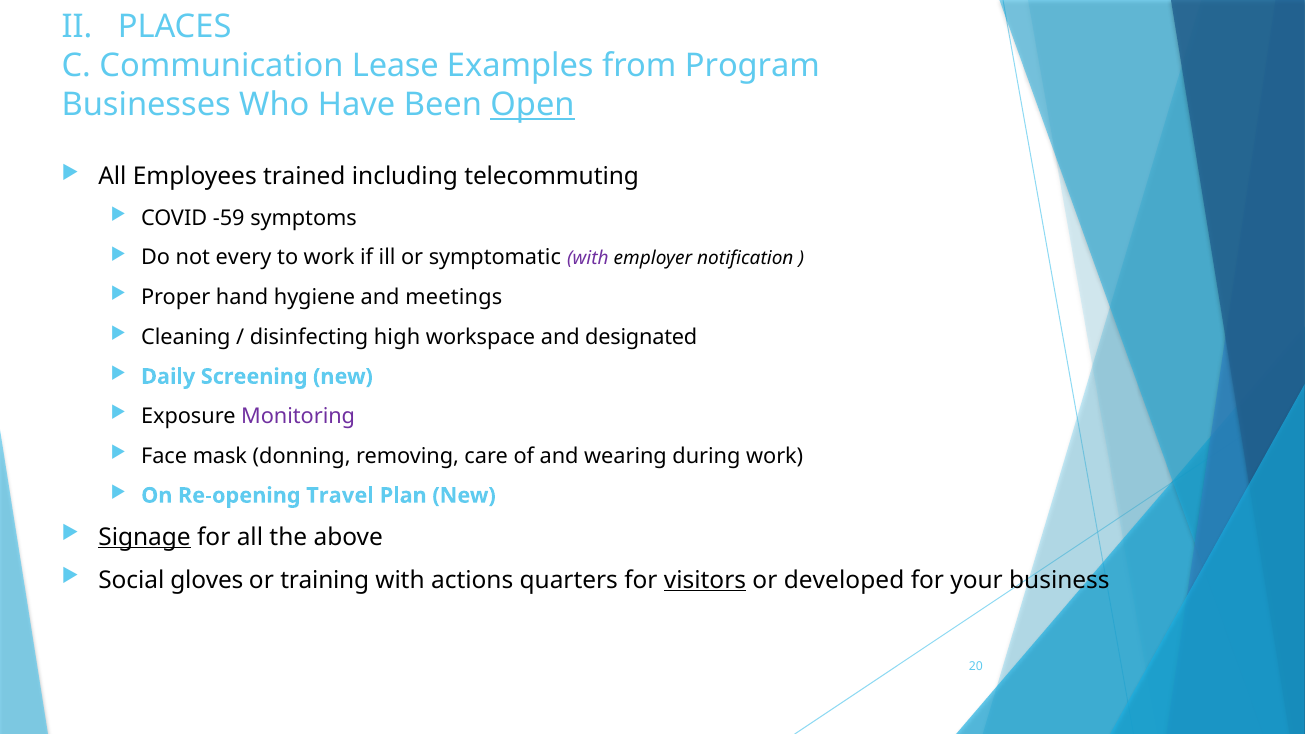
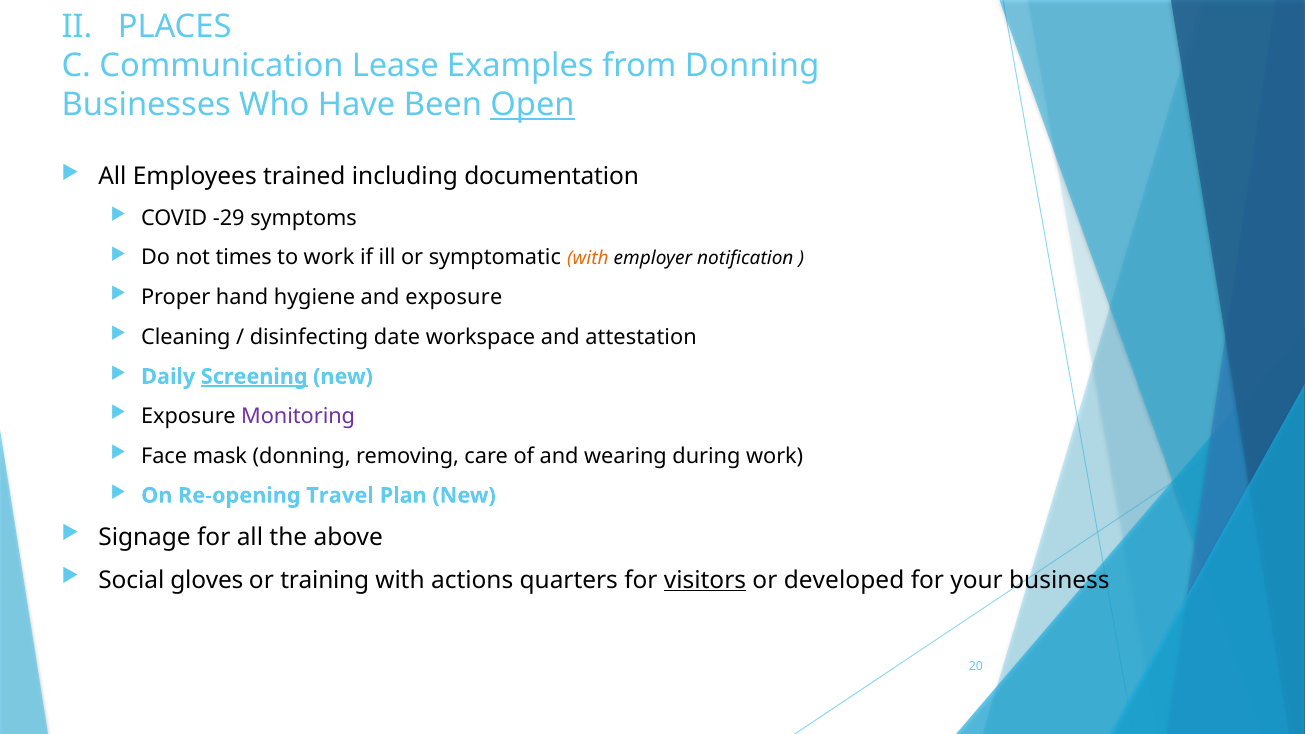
from Program: Program -> Donning (752, 66)
telecommuting: telecommuting -> documentation (552, 177)
-59: -59 -> -29 (229, 218)
every: every -> times (244, 258)
with colour: purple -> orange (588, 259)
and meetings: meetings -> exposure (454, 297)
high: high -> date (397, 337)
designated: designated -> attestation (641, 337)
Screening underline: none -> present (254, 377)
Signage underline: present -> none (145, 537)
